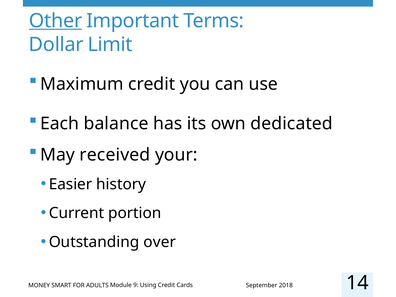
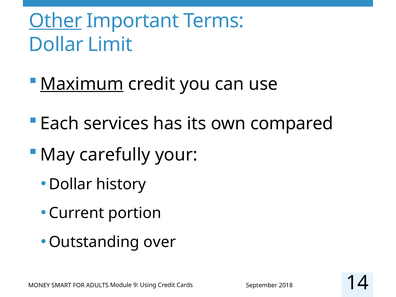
Maximum underline: none -> present (82, 84)
balance: balance -> services (116, 124)
dedicated: dedicated -> compared (292, 124)
received: received -> carefully (115, 155)
Easier: Easier -> Dollar (70, 184)
